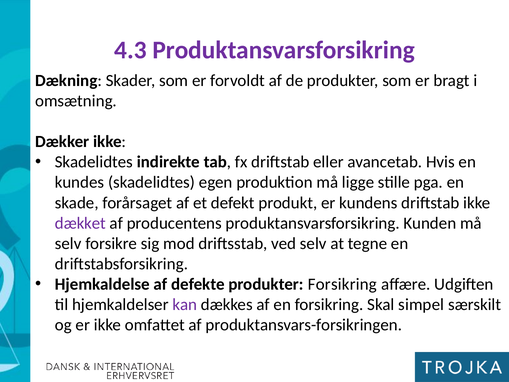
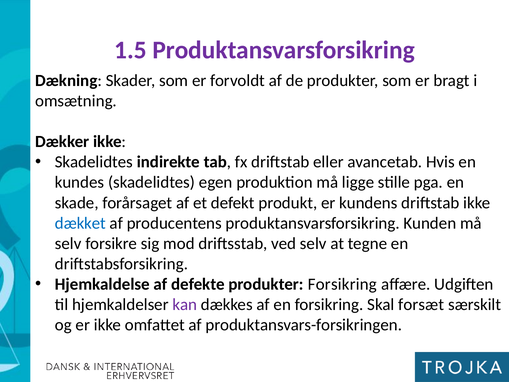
4.3: 4.3 -> 1.5 (130, 50)
dækket colour: purple -> blue (80, 223)
simpel: simpel -> forsæt (421, 304)
